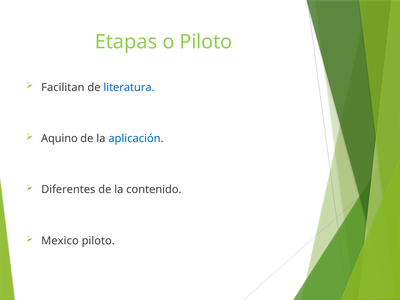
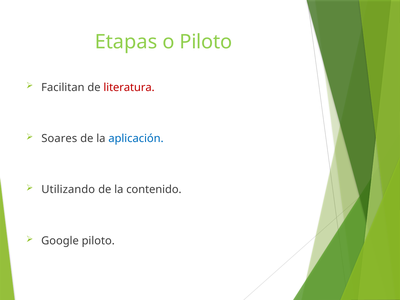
literatura colour: blue -> red (129, 87)
Aquino: Aquino -> Soares (59, 138)
Diferentes: Diferentes -> Utilizando (68, 190)
Mexico: Mexico -> Google (60, 241)
